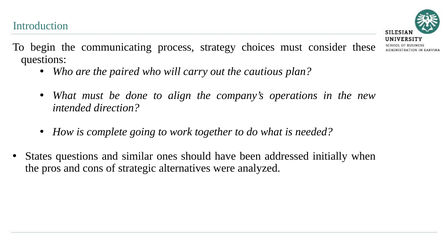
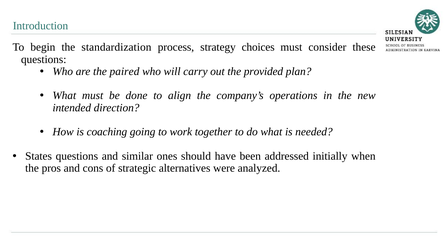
communicating: communicating -> standardization (116, 47)
cautious: cautious -> provided (263, 71)
complete: complete -> coaching (107, 132)
